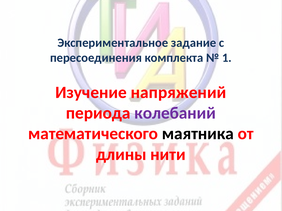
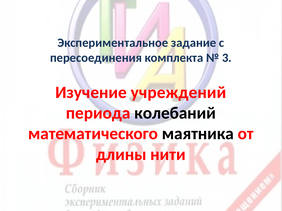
1: 1 -> 3 (227, 58)
напряжений: напряжений -> учреждений (178, 93)
колебаний colour: purple -> black (175, 113)
